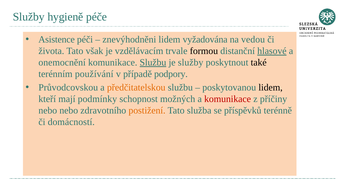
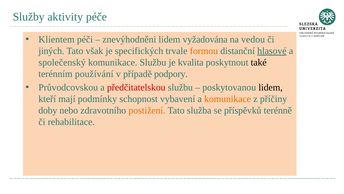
hygieně: hygieně -> aktivity (65, 17)
Asistence: Asistence -> Klientem (57, 39)
života: života -> jiných (51, 51)
vzdělávacím: vzdělávacím -> specifických (139, 51)
formou colour: black -> orange (204, 51)
onemocnění: onemocnění -> společenský (62, 62)
Službu underline: present -> none (153, 62)
je služby: služby -> kvalita (191, 62)
předčitatelskou colour: orange -> red (136, 87)
možných: možných -> vybavení (178, 99)
komunikace colour: red -> orange (228, 99)
nebo: nebo -> doby (48, 110)
domácností: domácností -> rehabilitace (71, 122)
